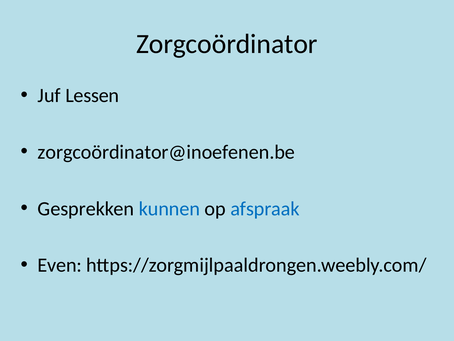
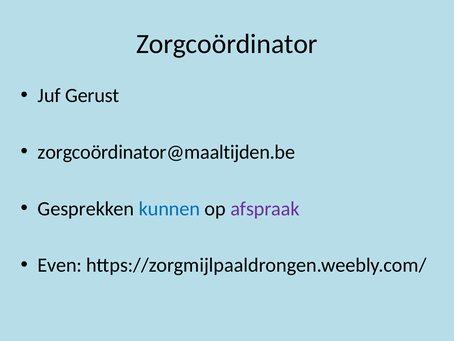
Lessen: Lessen -> Gerust (92, 95)
zorgcoördinator@inoefenen.be: zorgcoördinator@inoefenen.be -> zorgcoördinator@maaltijden.be (166, 152)
afspraak colour: blue -> purple (265, 208)
